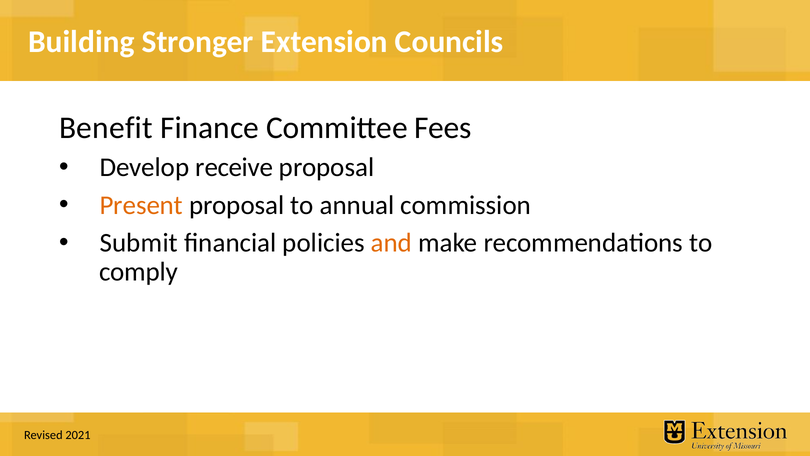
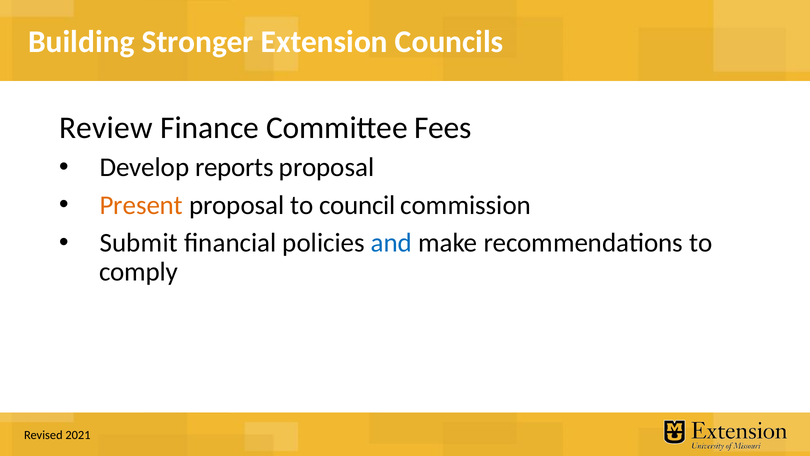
Benefit: Benefit -> Review (106, 128)
receive: receive -> reports (234, 167)
annual: annual -> council (357, 205)
and colour: orange -> blue (391, 243)
